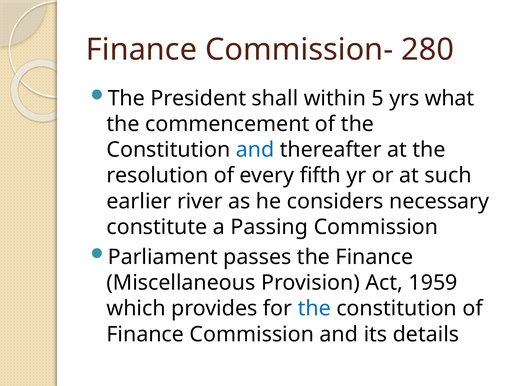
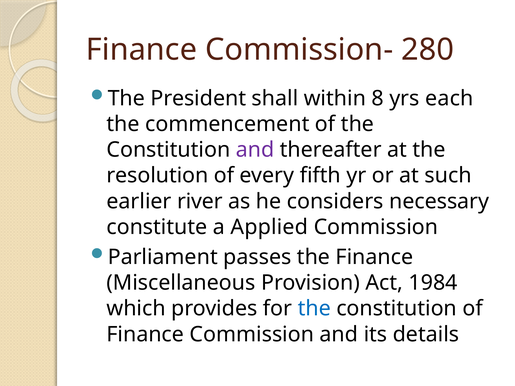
5: 5 -> 8 (378, 98)
what: what -> each (449, 98)
and colour: blue -> purple (255, 150)
Passing: Passing -> Applied (269, 227)
1959: 1959 -> 1984 (433, 283)
